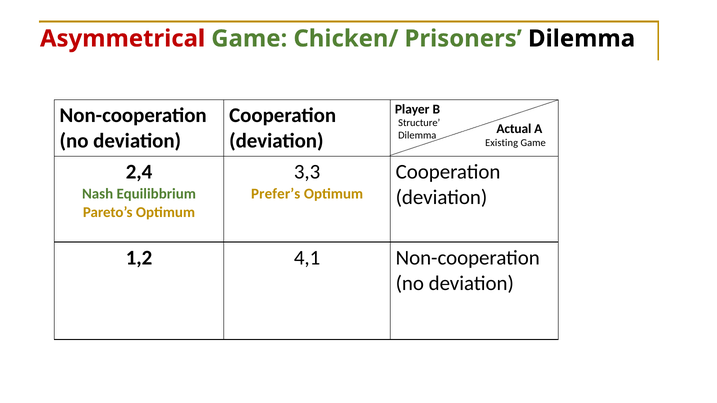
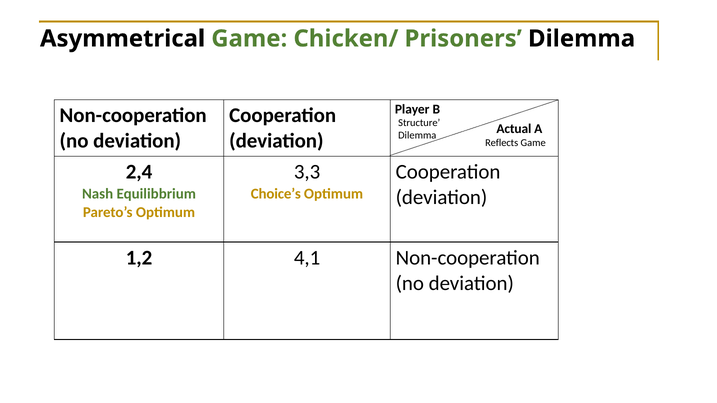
Asymmetrical colour: red -> black (123, 39)
Existing: Existing -> Reflects (502, 143)
Prefer’s: Prefer’s -> Choice’s (276, 194)
